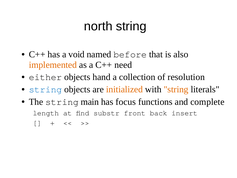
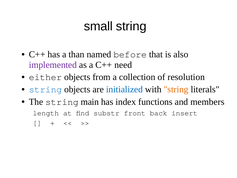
north: north -> small (98, 26)
void: void -> than (77, 54)
implemented colour: orange -> purple (53, 65)
hand: hand -> from (102, 77)
initialized colour: orange -> blue (124, 89)
focus: focus -> index (126, 102)
complete: complete -> members (207, 102)
